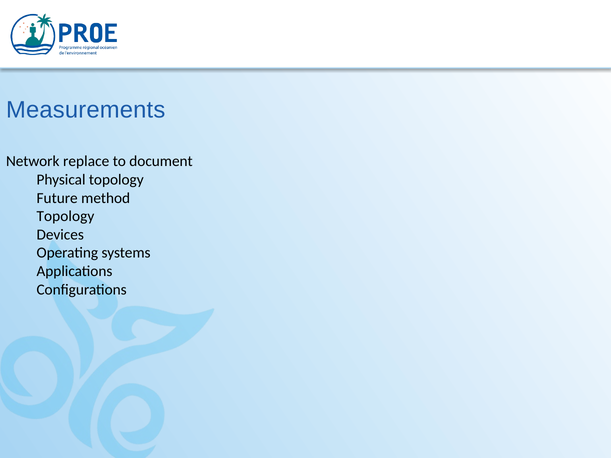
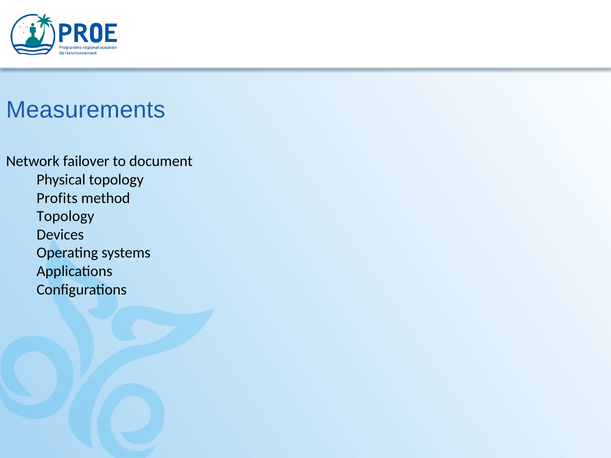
replace: replace -> failover (86, 161)
Future: Future -> Profits (57, 198)
